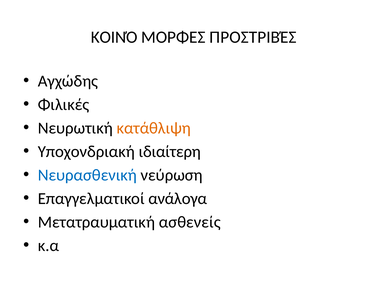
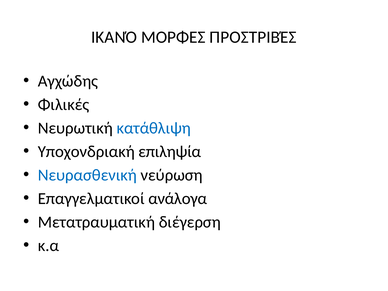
ΚΟΙΝΌ: ΚΟΙΝΌ -> ΙΚΑΝΌ (114, 37)
κατάθλιψη colour: orange -> blue (154, 128)
ιδιαίτερη: ιδιαίτερη -> επιληψία (170, 152)
ασθενείς: ασθενείς -> διέγερση (190, 222)
